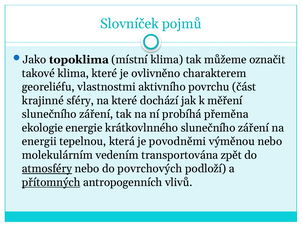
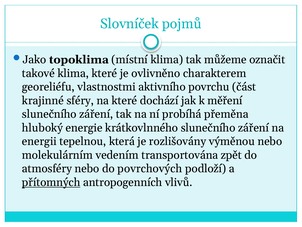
ekologie: ekologie -> hluboký (42, 128)
povodněmi: povodněmi -> rozlišovány (178, 141)
atmosféry underline: present -> none (47, 168)
